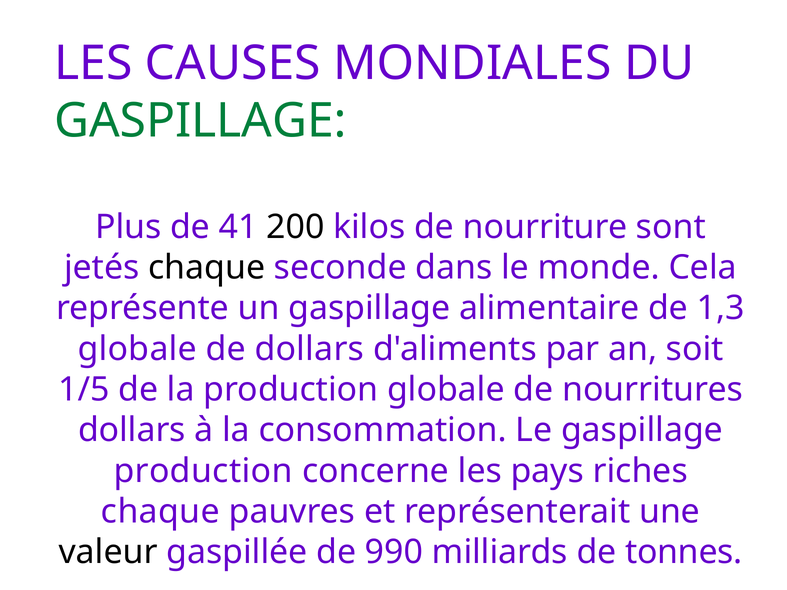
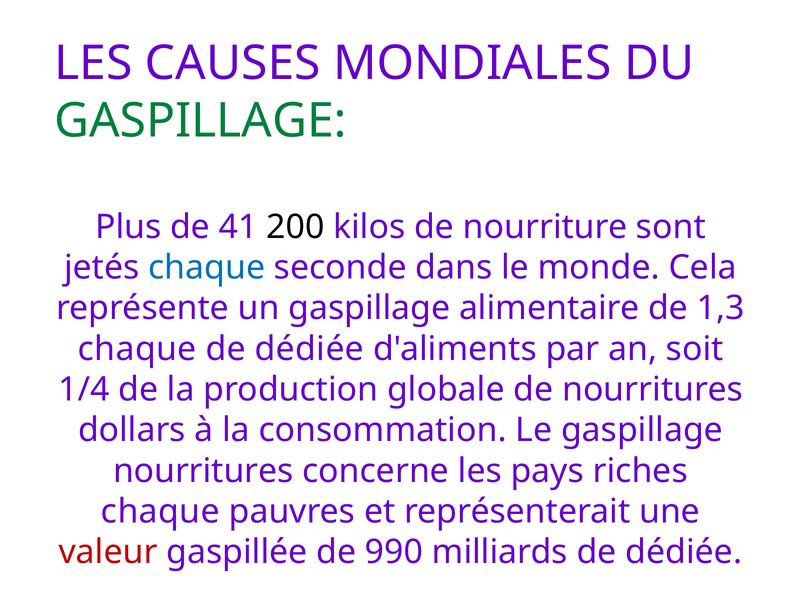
chaque colour: black -> blue (207, 268)
globale: globale -> chaque (137, 349)
dollars: dollars -> dédiée (309, 349)
1/5: 1/5 -> 1/4 (84, 390)
production: production -> nourritures (203, 471)
valeur colour: black -> red (108, 553)
milliards de tonnes: tonnes -> dédiée (684, 553)
